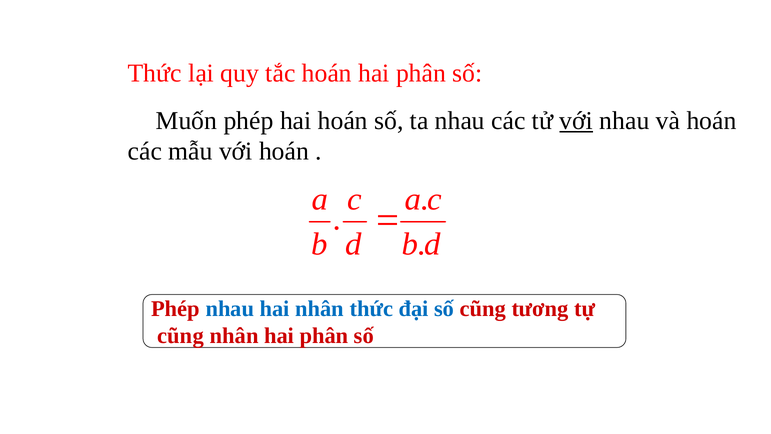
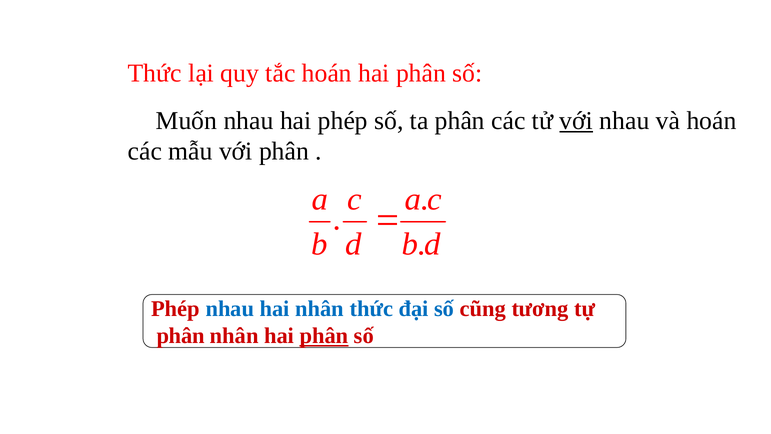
Muốn phép: phép -> nhau (249, 120)
hai hoán: hoán -> phép (343, 120)
ta nhau: nhau -> phân (460, 120)
với hoán: hoán -> phân (284, 151)
cũng: cũng -> phân (181, 336)
phân underline: none -> present (324, 336)
